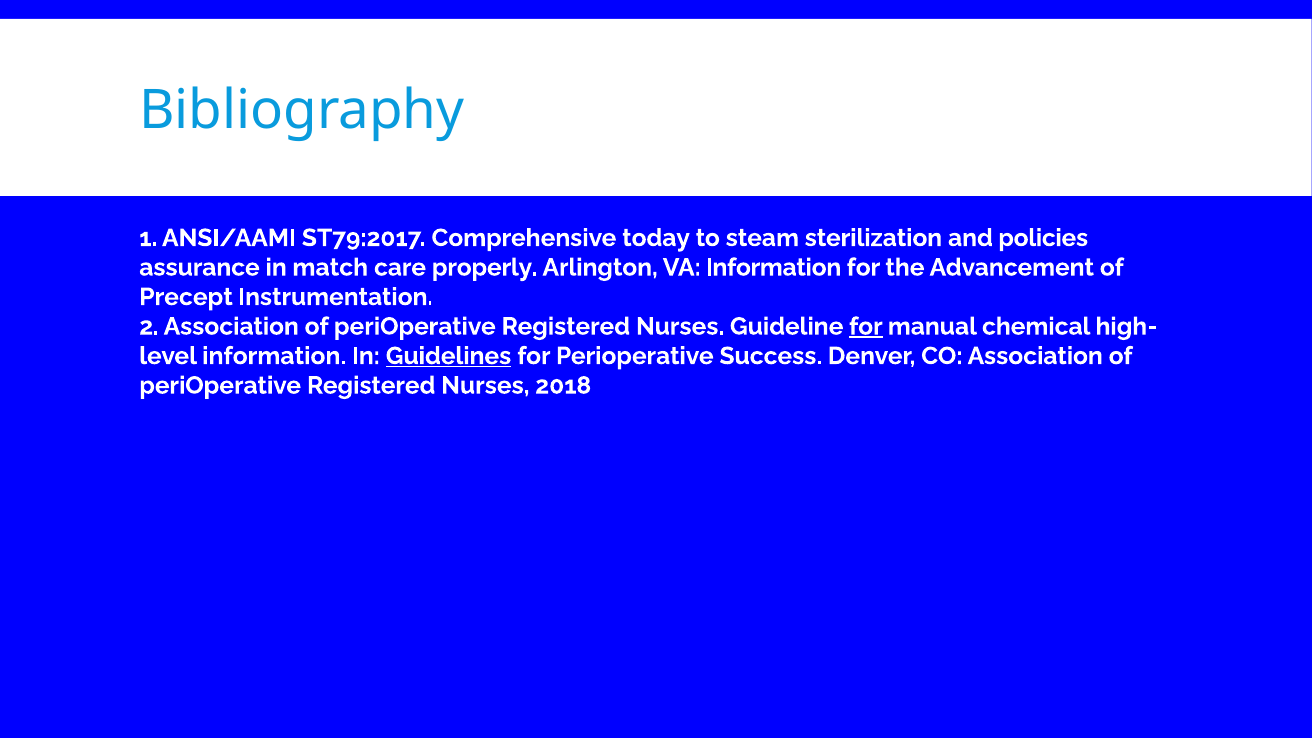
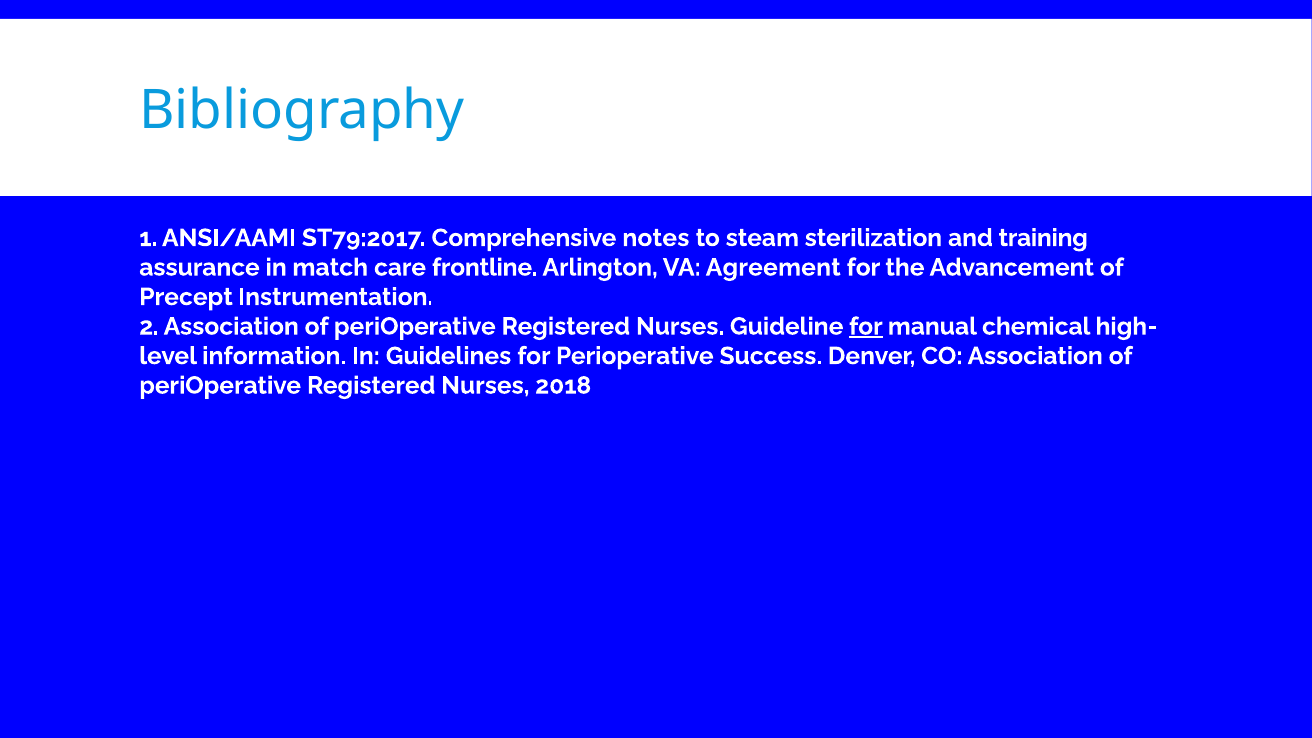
today: today -> notes (656, 238)
policies: policies -> training (1043, 238)
properly: properly -> frontline (485, 267)
VA Information: Information -> Agreement (773, 267)
Guidelines underline: present -> none (448, 356)
